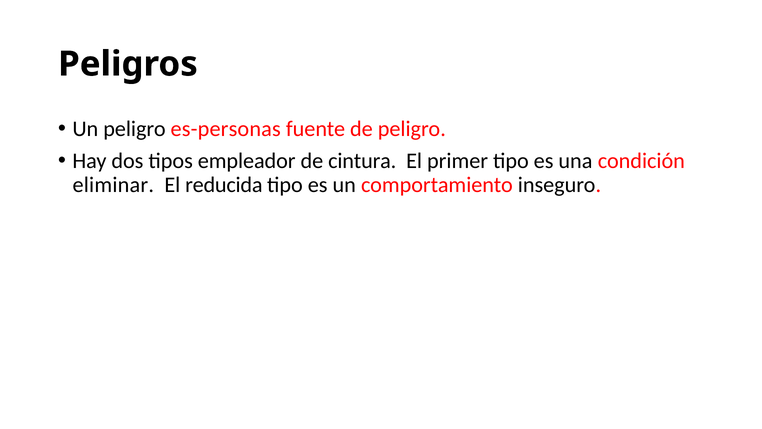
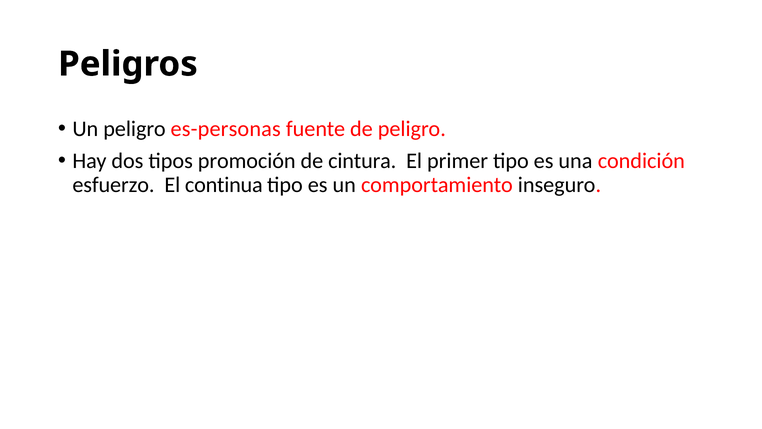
empleador: empleador -> promoción (247, 161)
eliminar: eliminar -> esfuerzo (113, 185)
reducida: reducida -> continua (224, 185)
